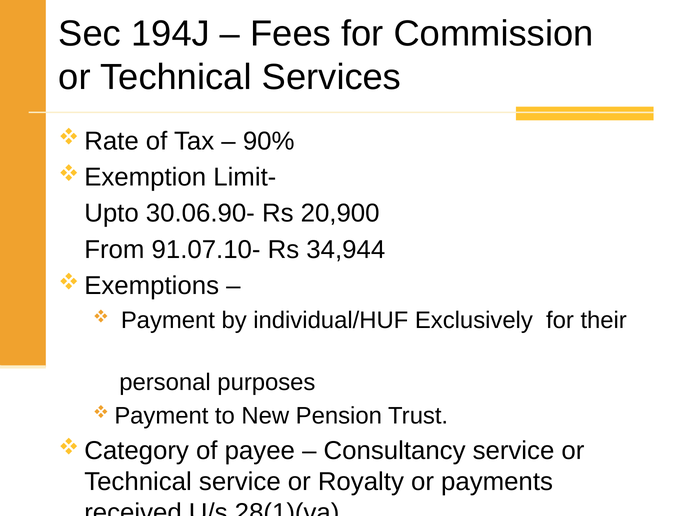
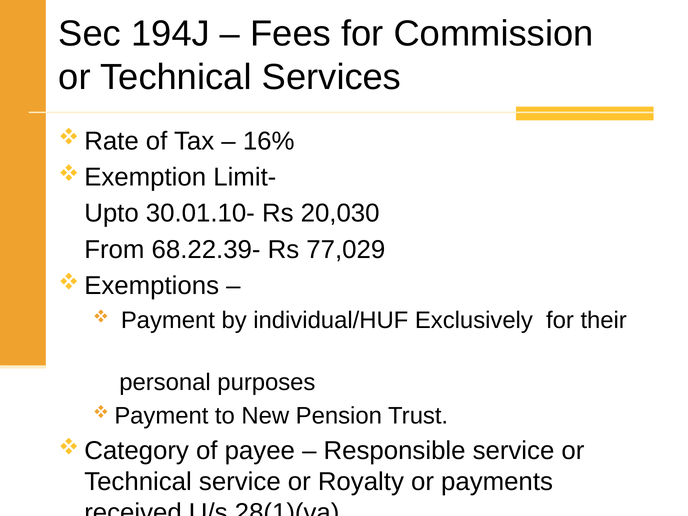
90%: 90% -> 16% (269, 141)
30.06.90-: 30.06.90- -> 30.01.10- (200, 213)
20,900: 20,900 -> 20,030 (340, 213)
91.07.10-: 91.07.10- -> 68.22.39- (206, 250)
34,944: 34,944 -> 77,029 (346, 250)
Consultancy: Consultancy -> Responsible (395, 451)
